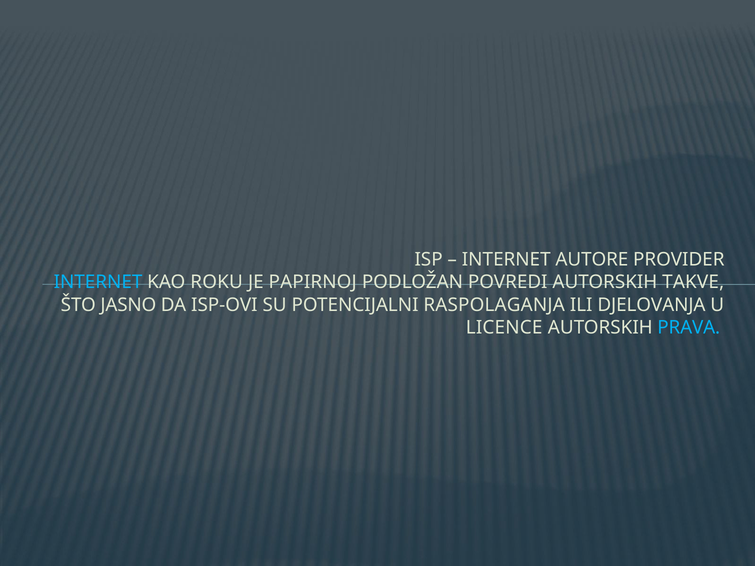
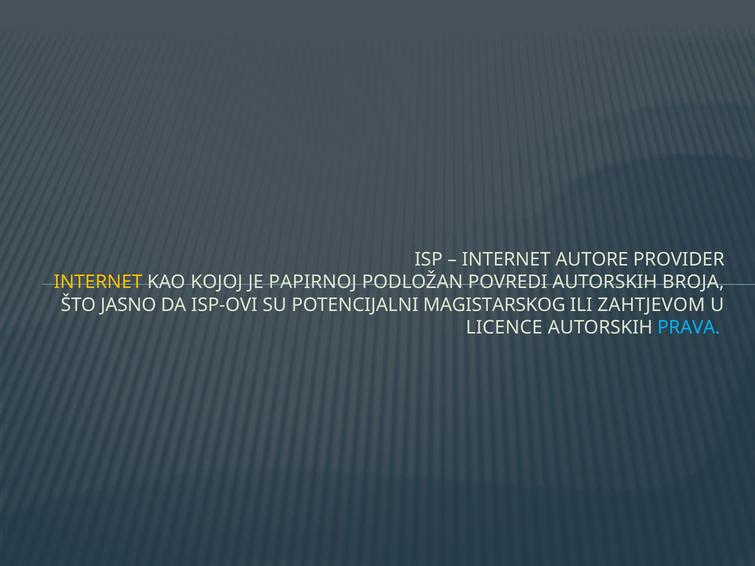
INTERNET colour: light blue -> yellow (98, 282)
ROKU: ROKU -> KOJOJ (217, 282)
TAKVE: TAKVE -> BROJA (693, 282)
RASPOLAGANJA: RASPOLAGANJA -> MAGISTARSKOG (494, 305)
DJELOVANJA: DJELOVANJA -> ZAHTJEVOM (651, 305)
